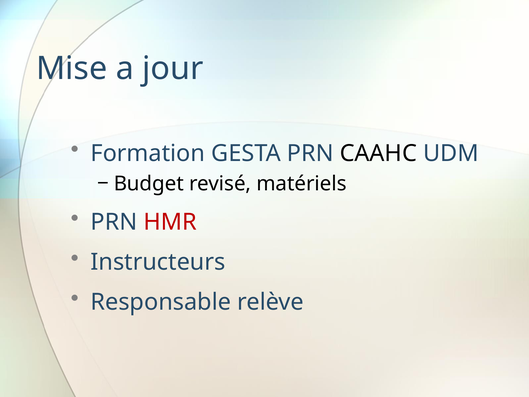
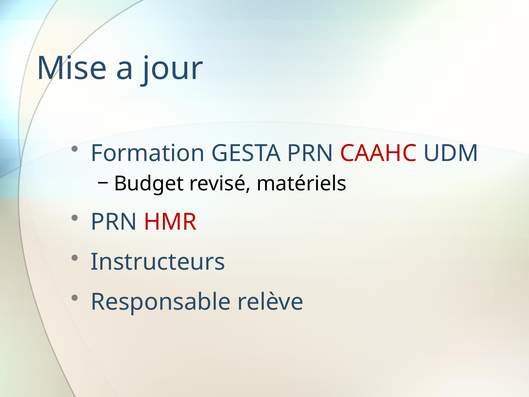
CAAHC colour: black -> red (378, 153)
